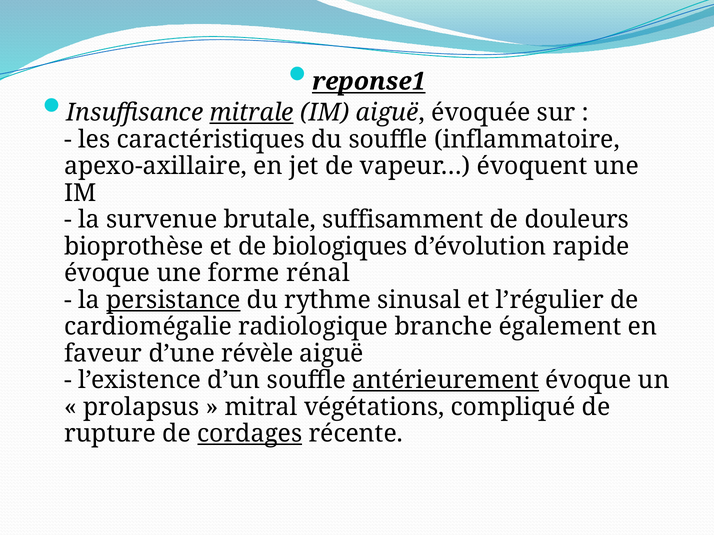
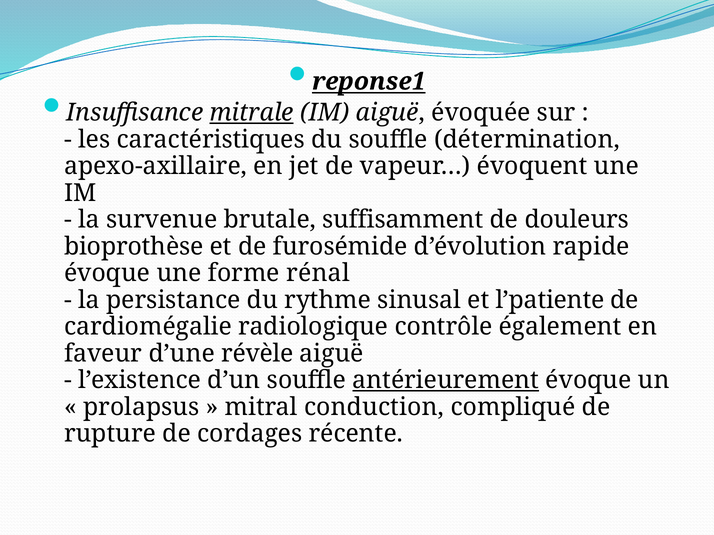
inflammatoire: inflammatoire -> détermination (527, 140)
biologiques: biologiques -> furosémide (340, 247)
persistance underline: present -> none (173, 300)
l’régulier: l’régulier -> l’patiente (550, 300)
branche: branche -> contrôle (444, 327)
végétations: végétations -> conduction (374, 407)
cordages underline: present -> none (250, 434)
